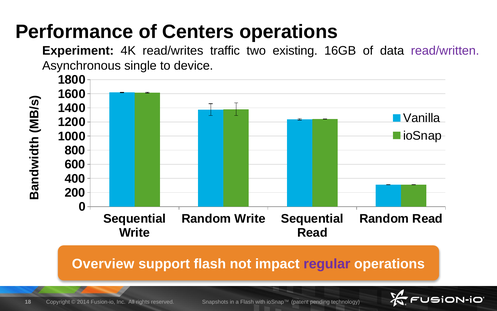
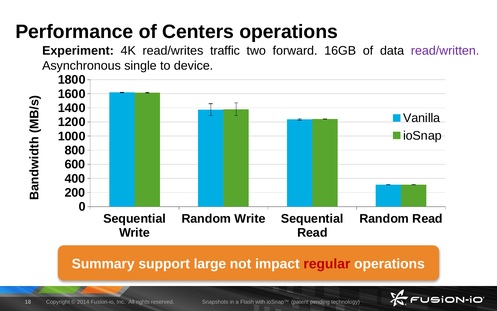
existing: existing -> forward (295, 51)
Overview: Overview -> Summary (103, 264)
support flash: flash -> large (210, 264)
regular colour: purple -> red (327, 264)
